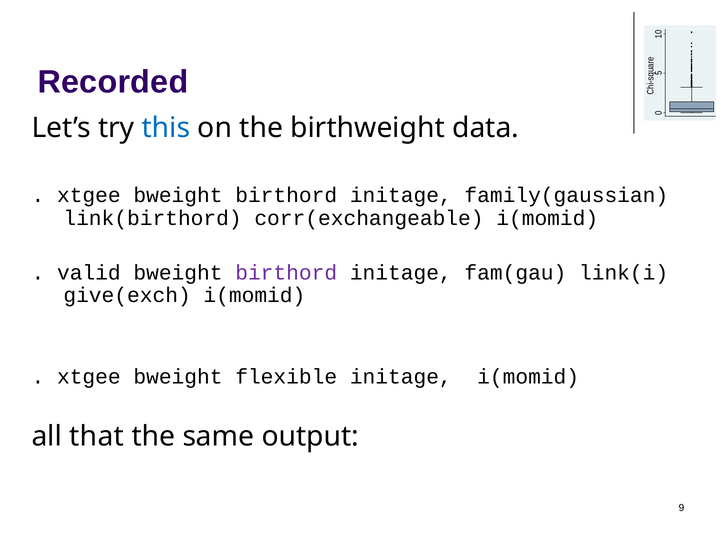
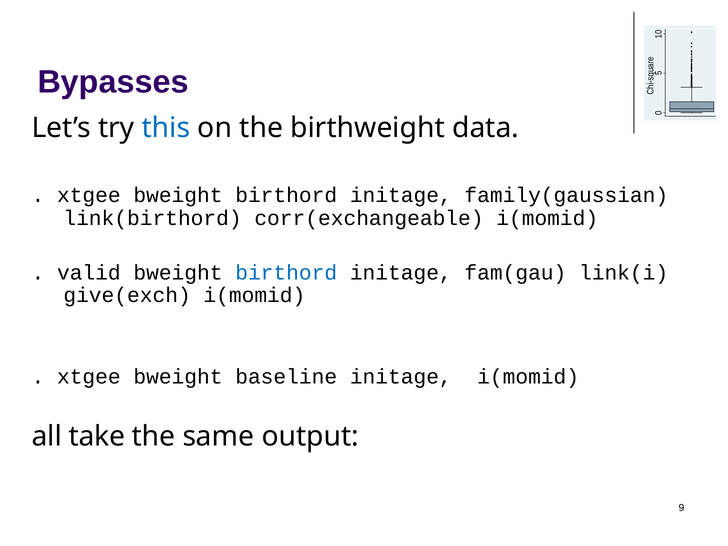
Recorded: Recorded -> Bypasses (113, 82)
birthord colour: purple -> blue (286, 273)
flexible: flexible -> baseline (286, 377)
that: that -> take (97, 437)
